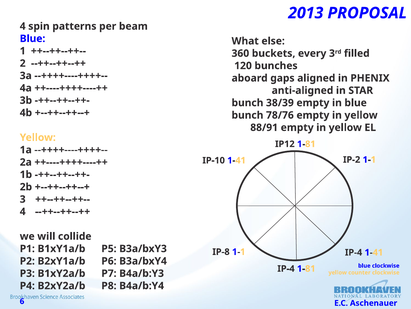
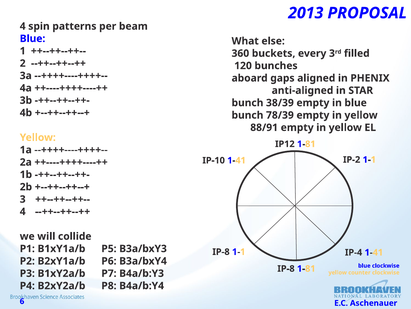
78/76: 78/76 -> 78/39 (280, 115)
IP-4: IP-4 -> IP-8 (286, 268)
